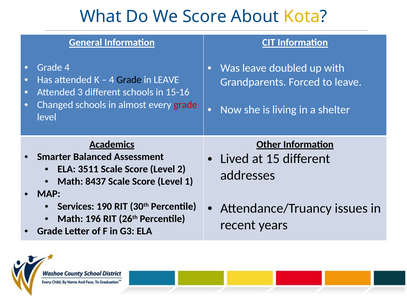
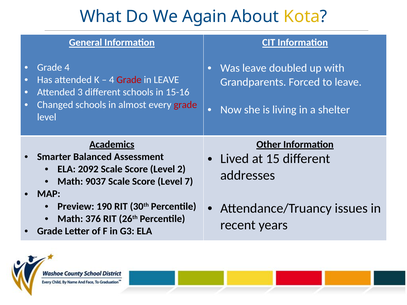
We Score: Score -> Again (205, 17)
Grade colour: black -> red (129, 80)
3511: 3511 -> 2092 (88, 169)
8437: 8437 -> 9037 (96, 182)
1: 1 -> 7 (189, 182)
Services: Services -> Preview (76, 207)
196: 196 -> 376 (93, 219)
